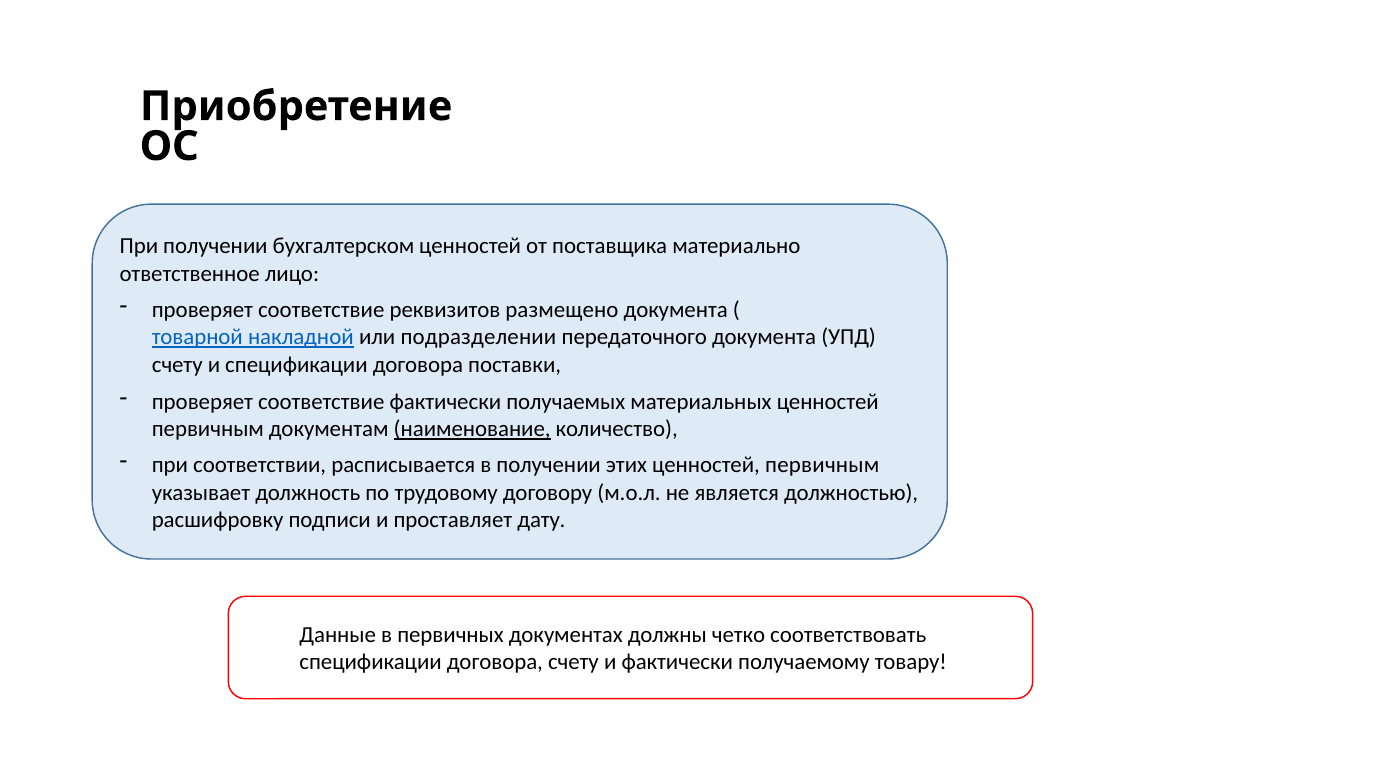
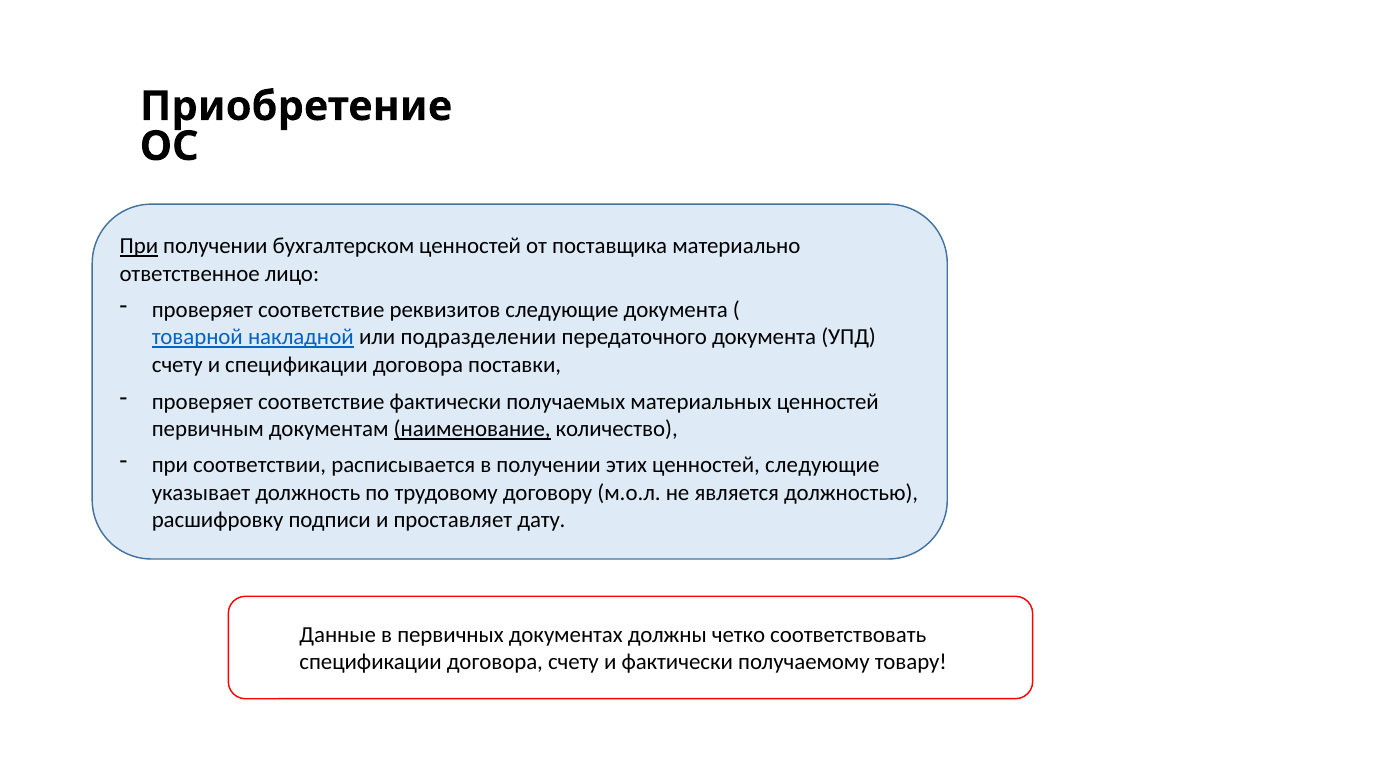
При underline: none -> present (139, 246)
реквизитов размещено: размещено -> следующие (562, 310)
этих ценностей первичным: первичным -> следующие (822, 465)
